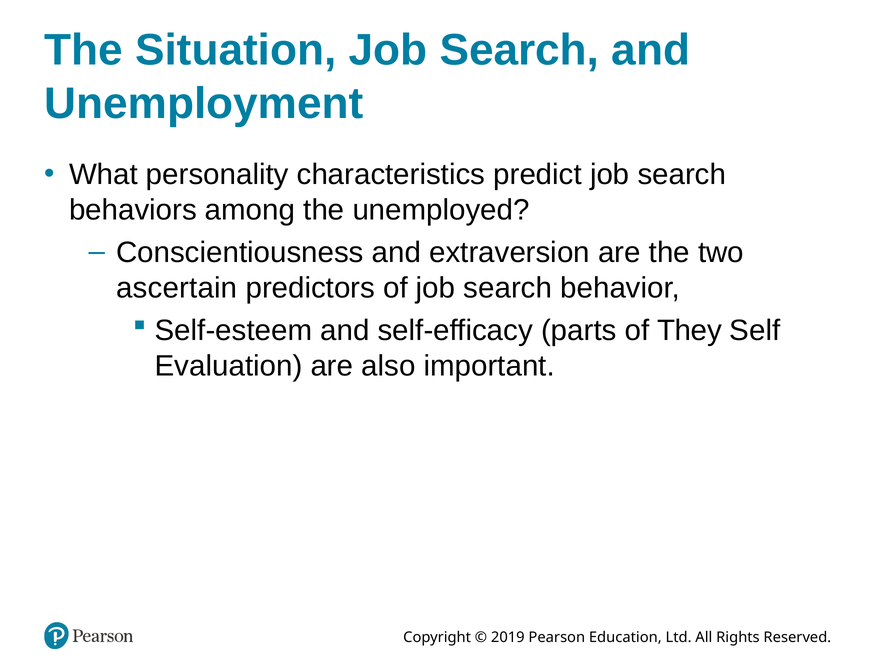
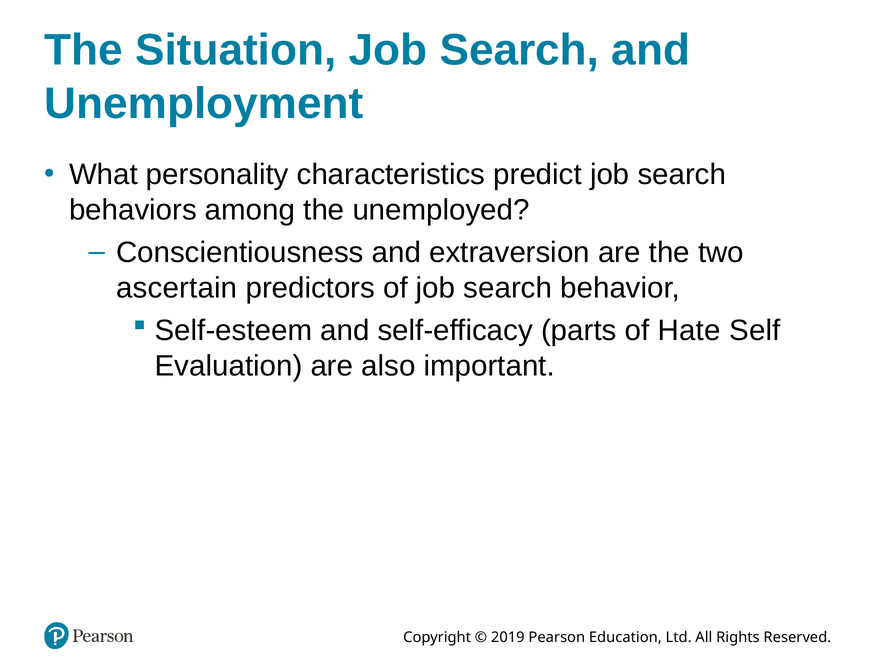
They: They -> Hate (689, 331)
